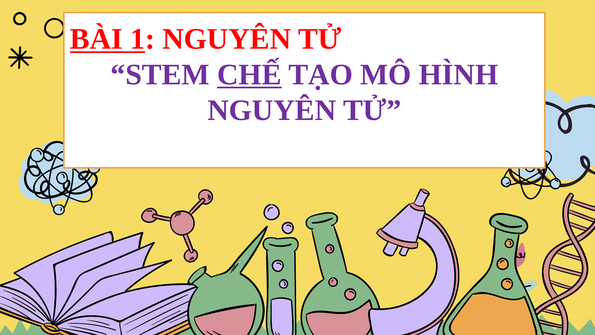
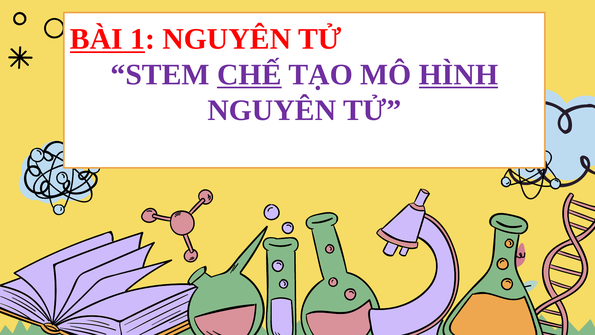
HÌNH underline: none -> present (458, 75)
